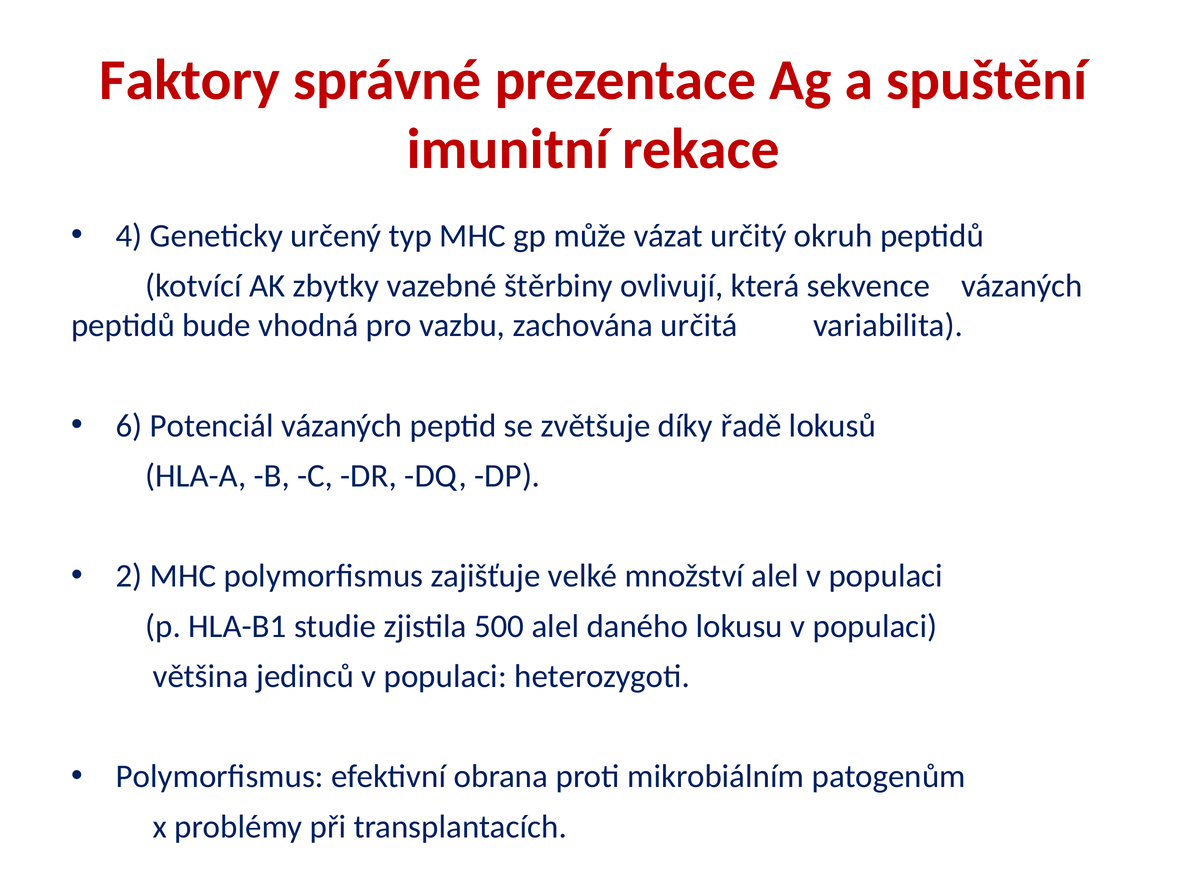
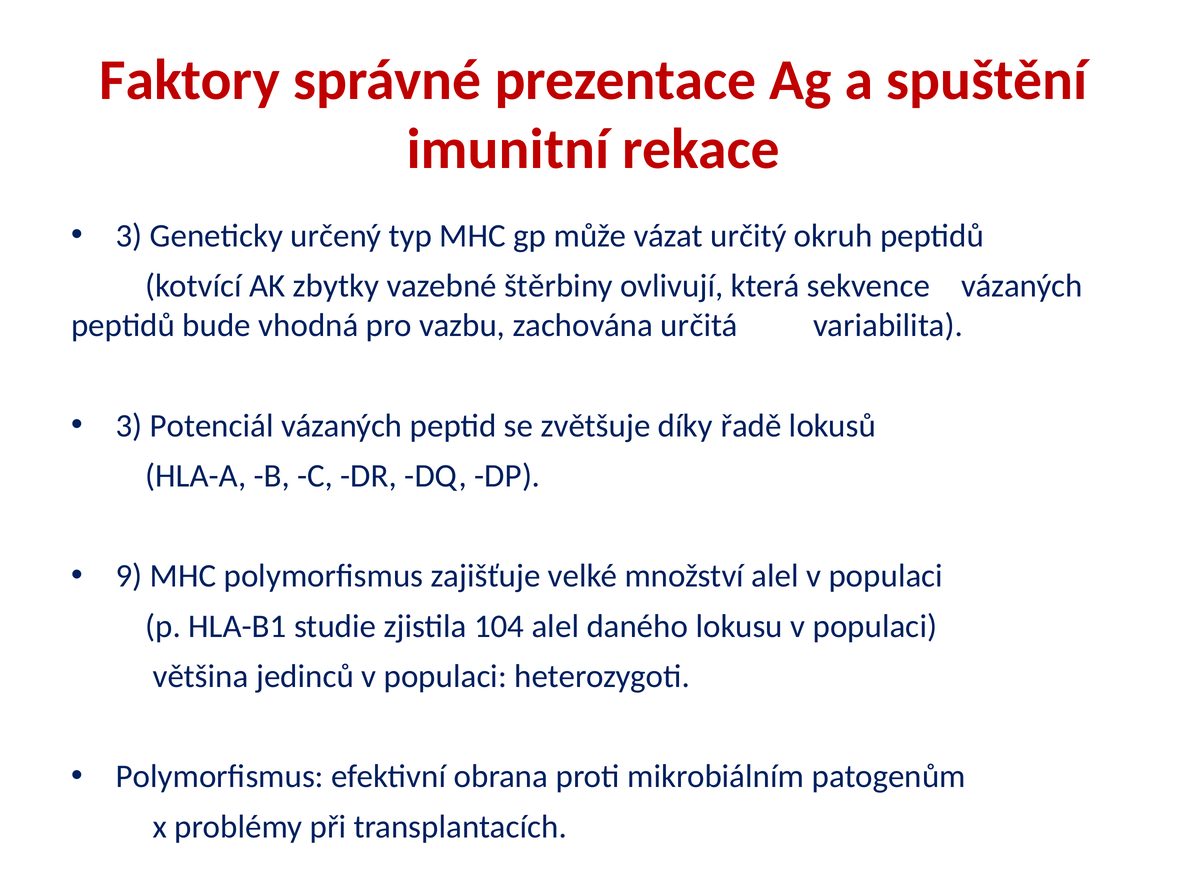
4: 4 -> 3 (129, 236)
6: 6 -> 3 (129, 426)
2: 2 -> 9 (129, 576)
500: 500 -> 104 (499, 626)
